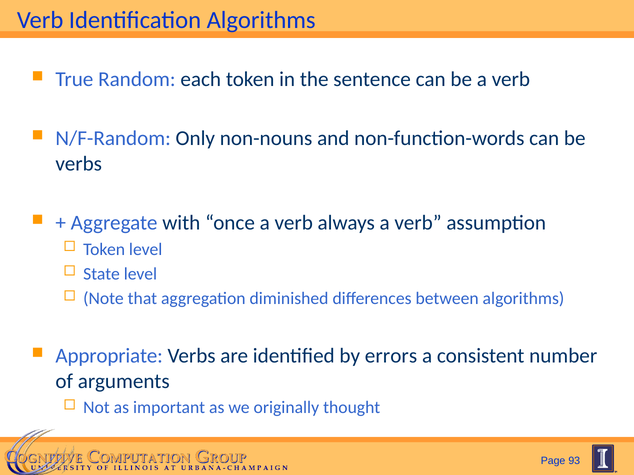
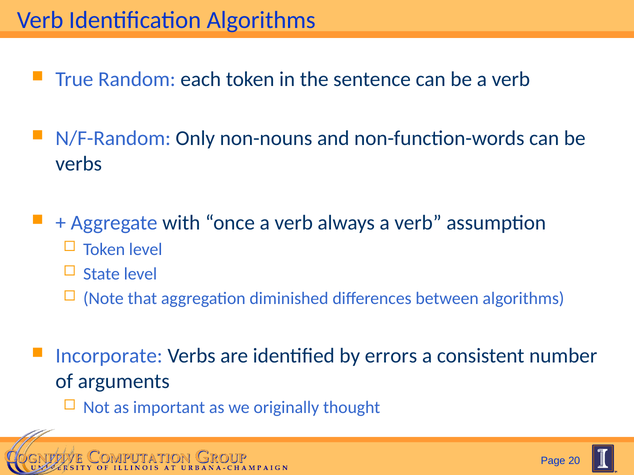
Appropriate: Appropriate -> Incorporate (109, 356)
93: 93 -> 20 (574, 461)
